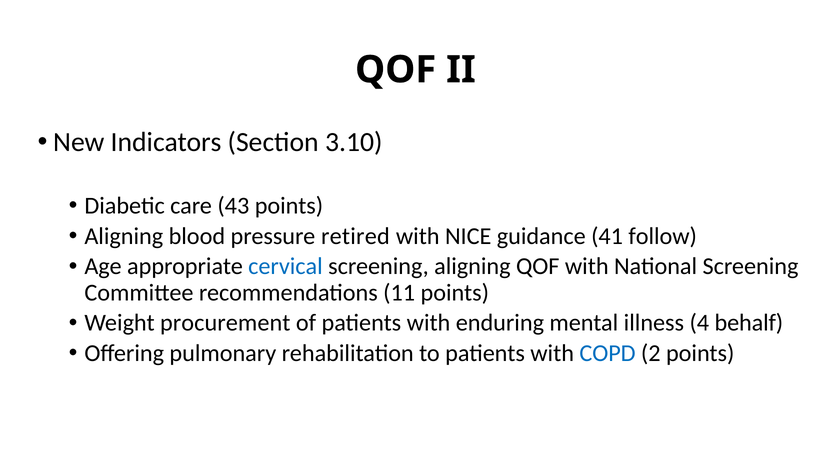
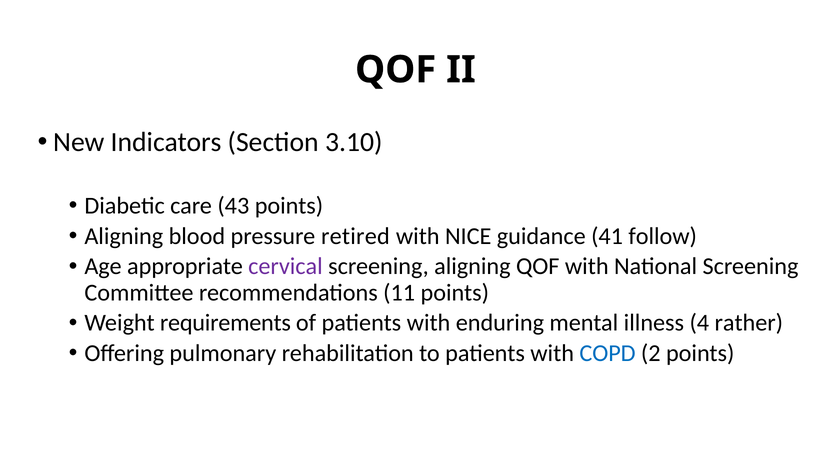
cervical colour: blue -> purple (285, 267)
procurement: procurement -> requirements (225, 323)
behalf: behalf -> rather (749, 323)
